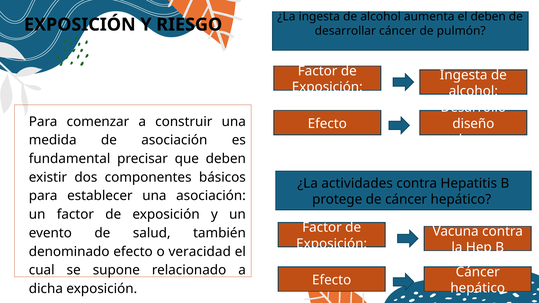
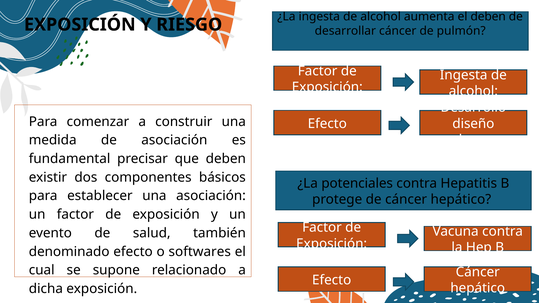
actividades: actividades -> potenciales (357, 183)
veracidad: veracidad -> softwares (200, 252)
